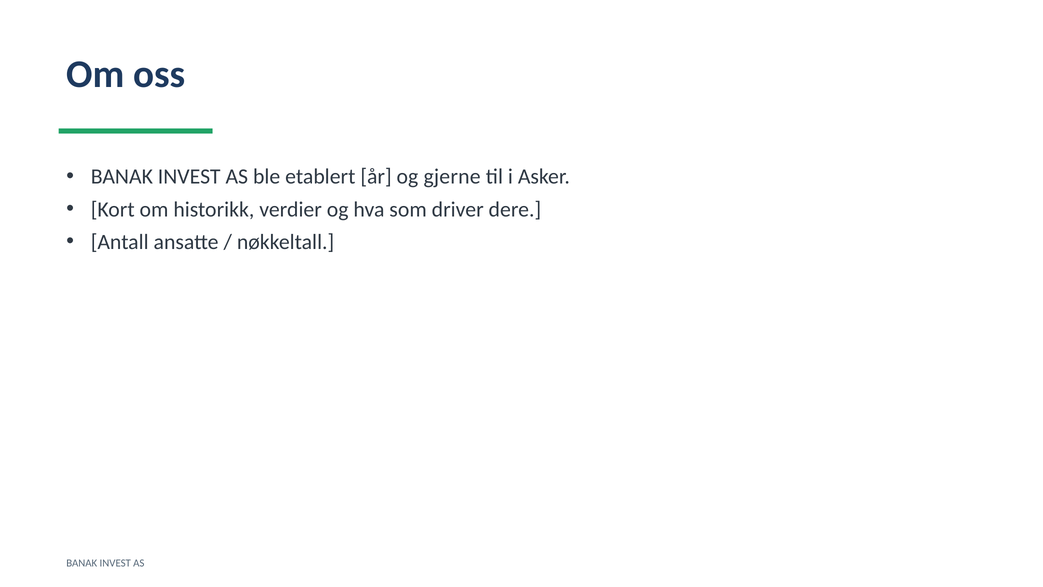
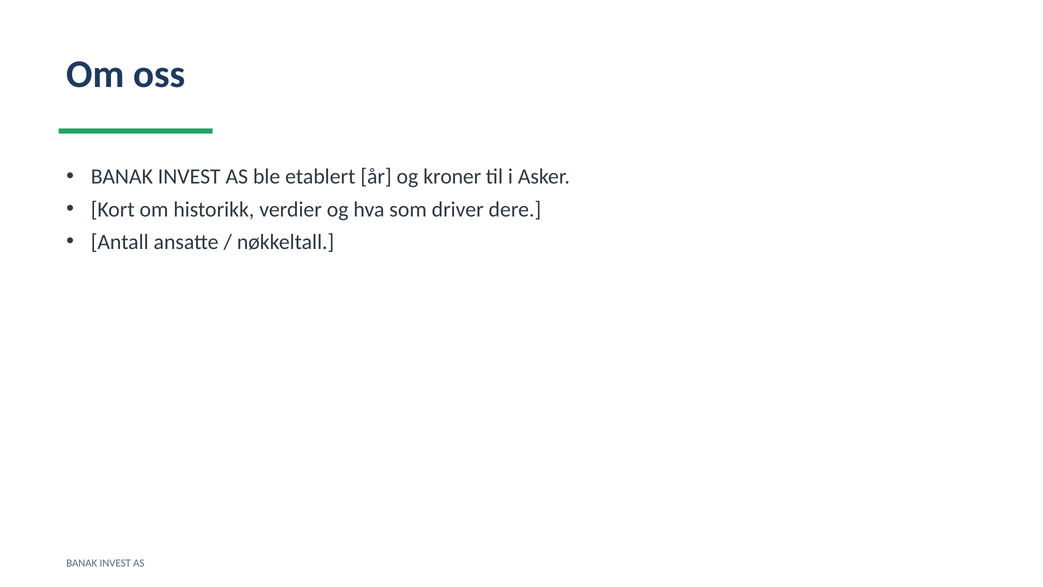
gjerne: gjerne -> kroner (452, 177)
